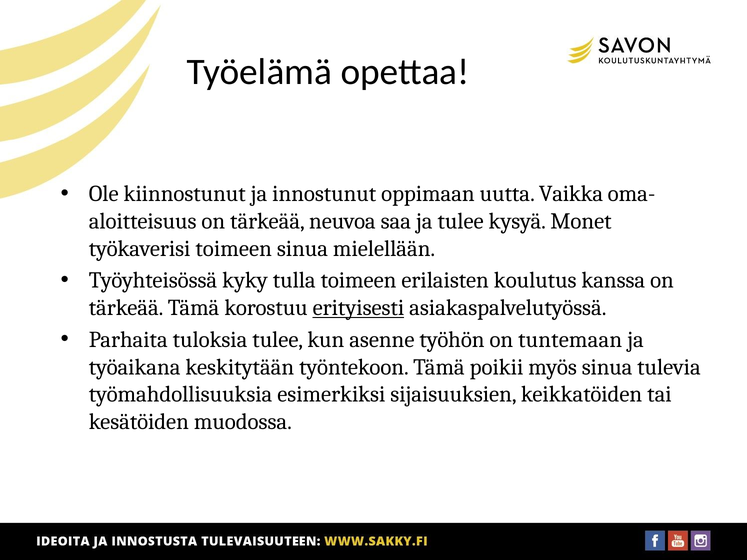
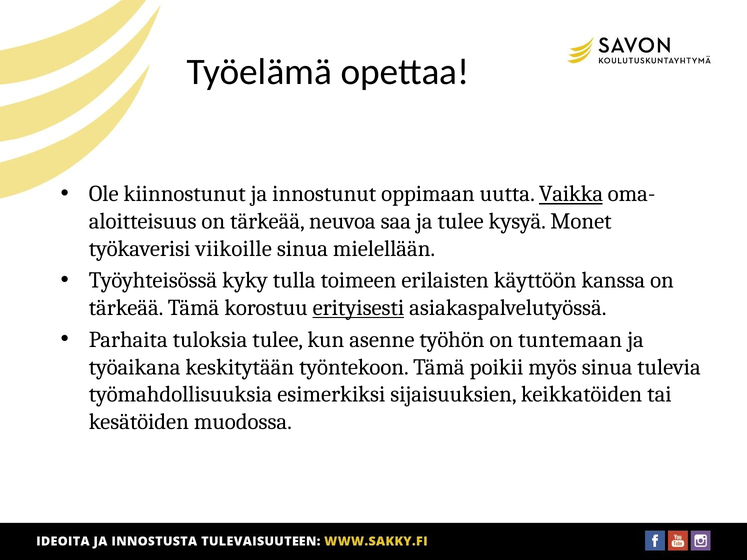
Vaikka underline: none -> present (571, 194)
työkaverisi toimeen: toimeen -> viikoille (234, 249)
koulutus: koulutus -> käyttöön (535, 281)
